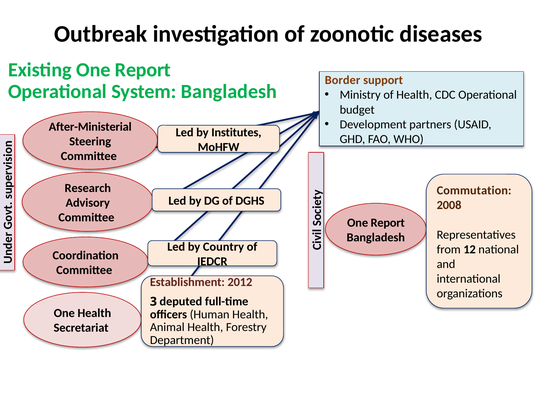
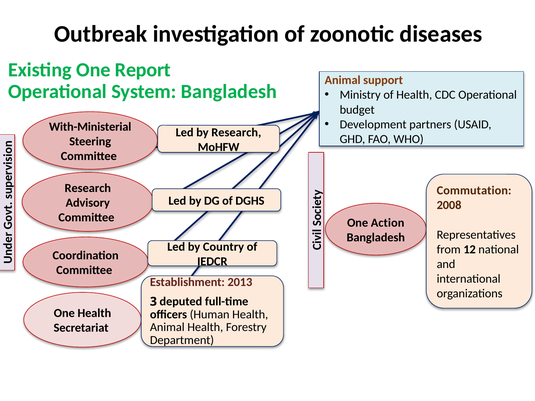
Border: Border -> Animal (343, 80)
After-Ministerial: After-Ministerial -> With-Ministerial (90, 127)
by Institutes: Institutes -> Research (236, 132)
Report: Report -> Action (388, 223)
2012: 2012 -> 2013 (240, 282)
